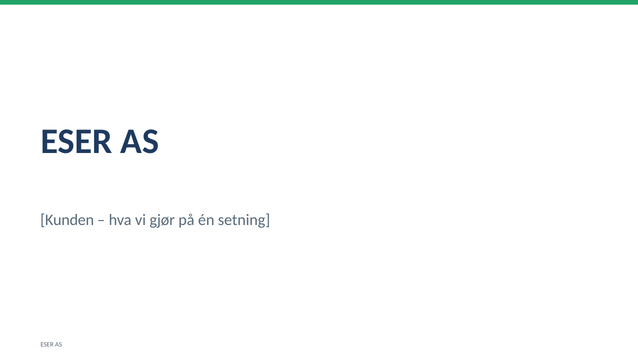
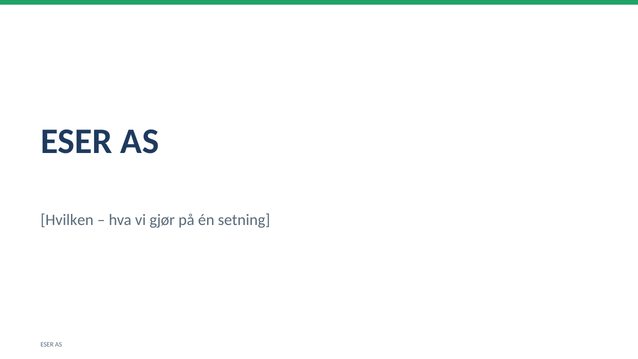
Kunden: Kunden -> Hvilken (67, 220)
